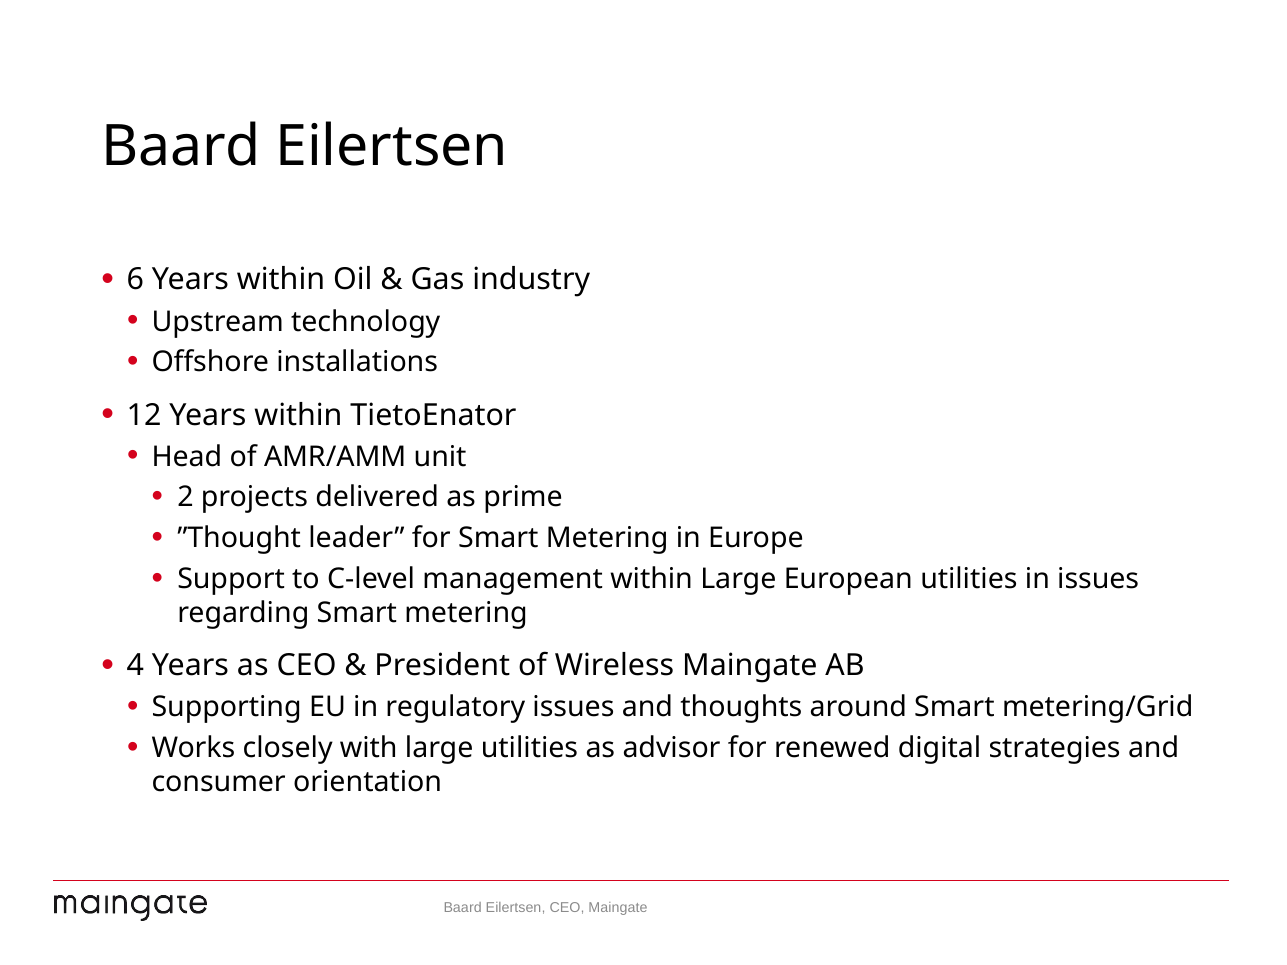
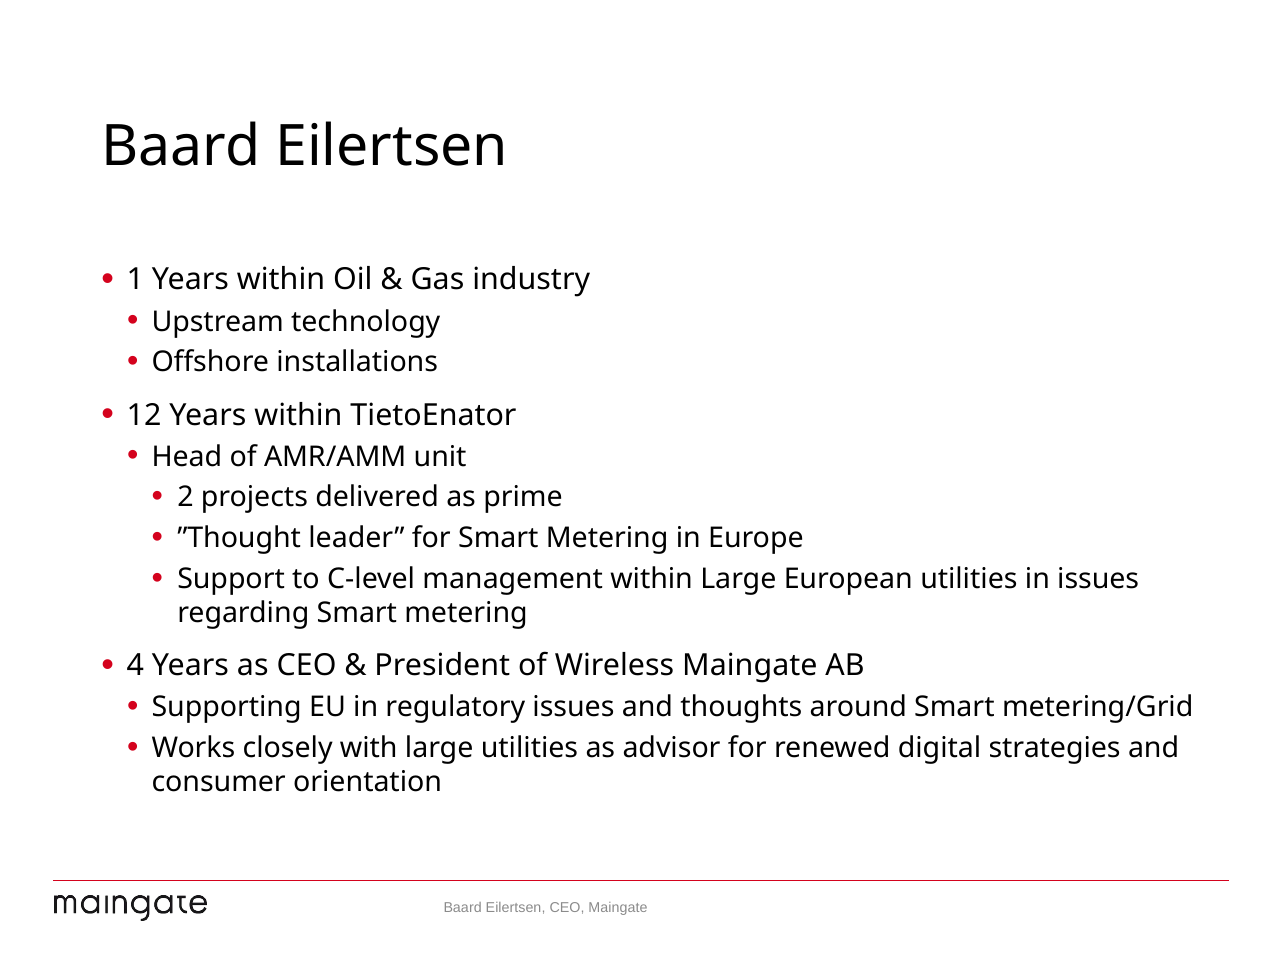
6: 6 -> 1 (135, 280)
